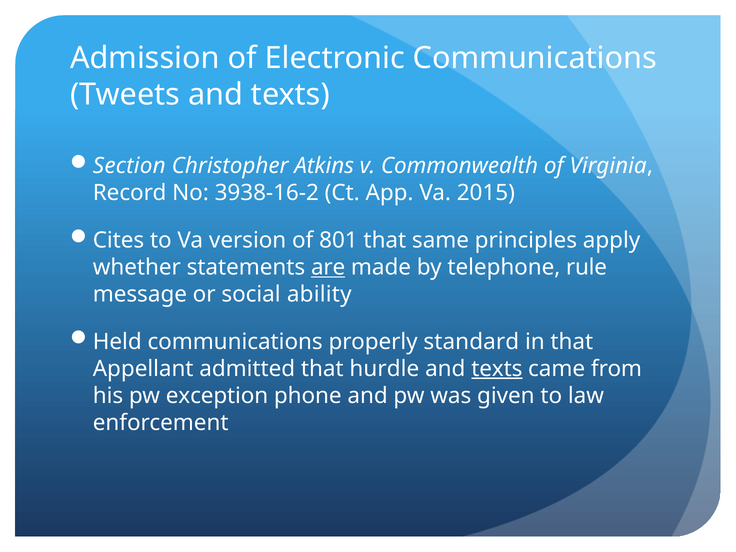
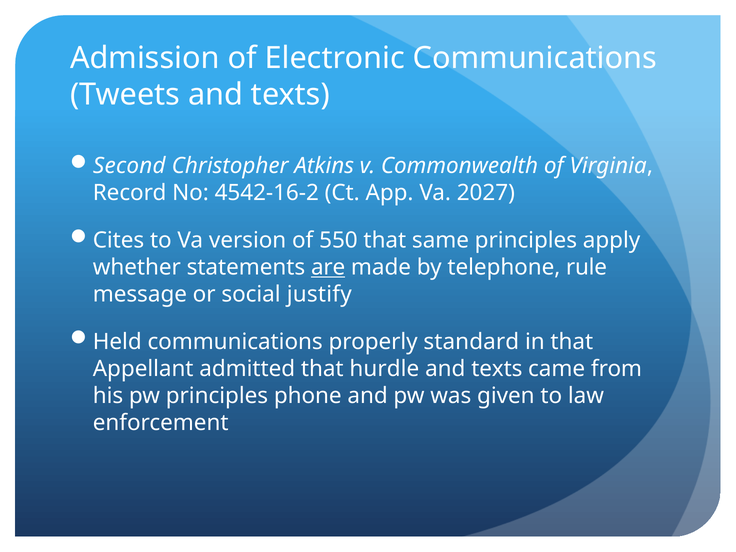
Section: Section -> Second (129, 166)
3938-16-2: 3938-16-2 -> 4542-16-2 (267, 193)
2015: 2015 -> 2027 (486, 193)
801: 801 -> 550 (338, 240)
ability: ability -> justify (319, 294)
texts underline: present -> none (497, 369)
pw exception: exception -> principles (217, 396)
